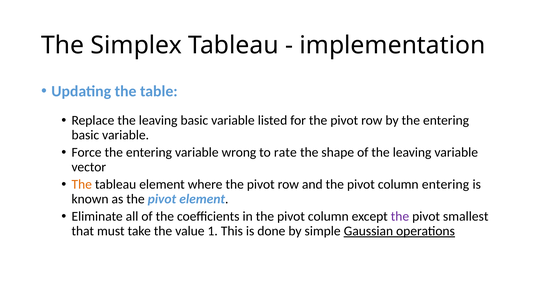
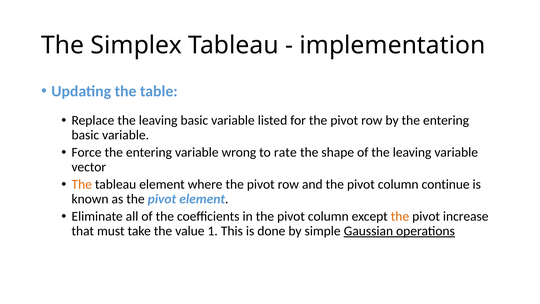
column entering: entering -> continue (446, 184)
the colour: purple -> orange (400, 216)
smallest: smallest -> increase (466, 216)
